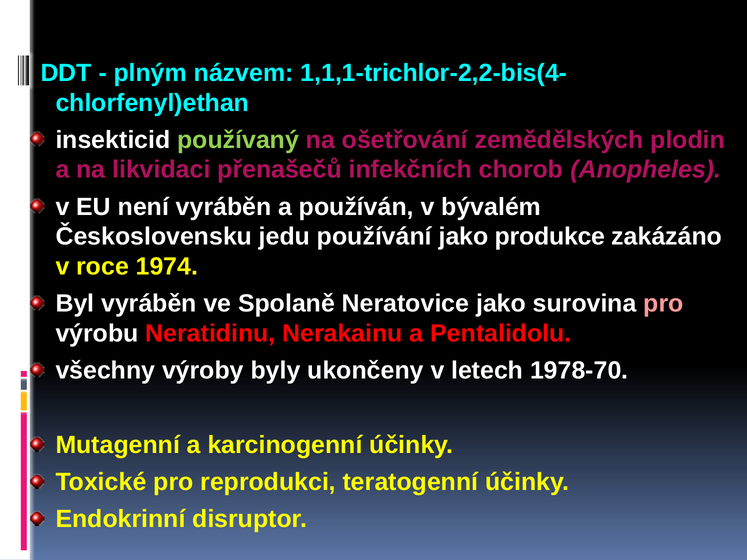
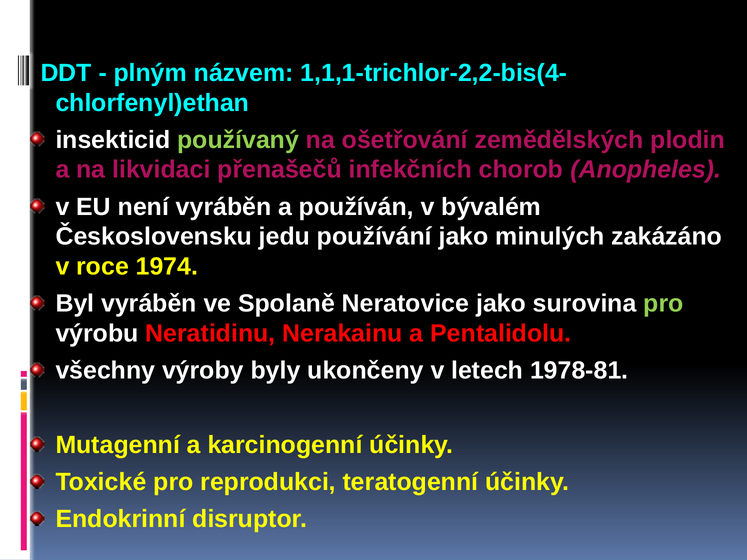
produkce: produkce -> minulých (550, 237)
pro colour: pink -> light green (663, 304)
1978-70: 1978-70 -> 1978-81 (579, 371)
